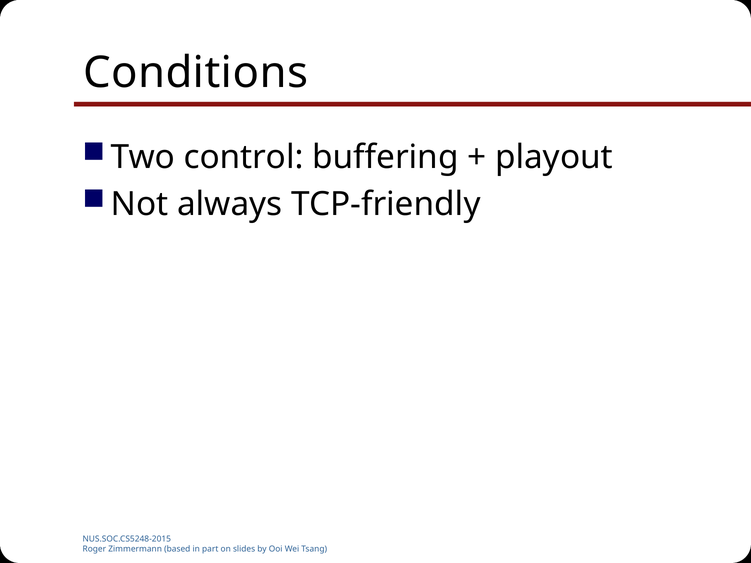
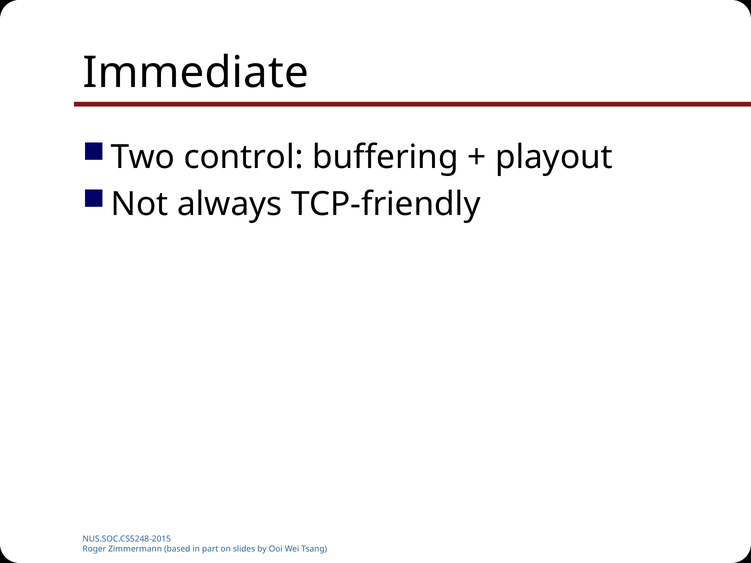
Conditions: Conditions -> Immediate (196, 73)
